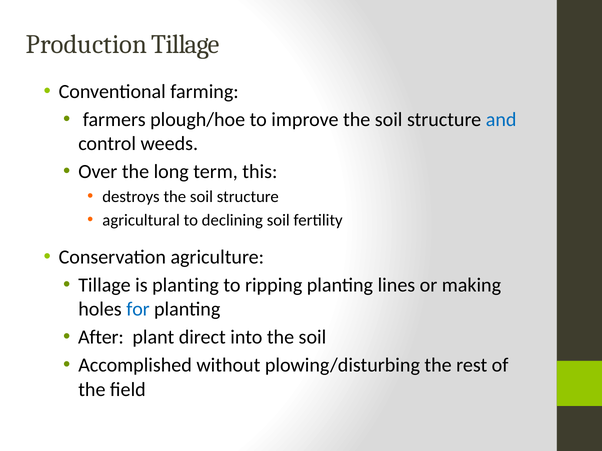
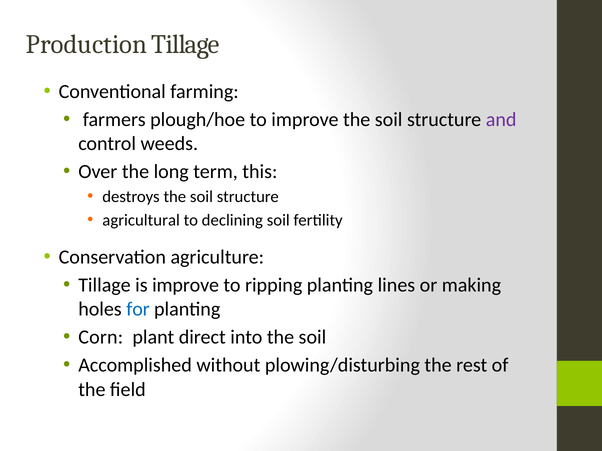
and colour: blue -> purple (501, 120)
is planting: planting -> improve (186, 286)
After: After -> Corn (101, 338)
